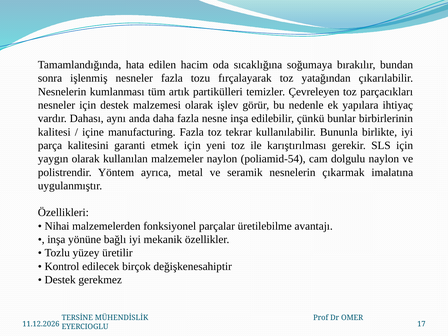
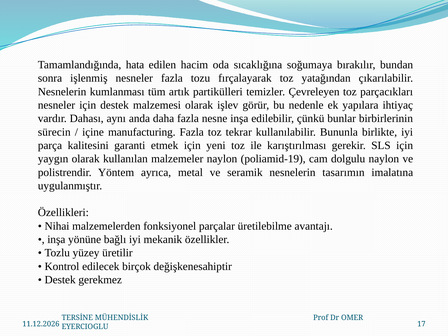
kalitesi: kalitesi -> sürecin (54, 132)
poliamid-54: poliamid-54 -> poliamid-19 (273, 159)
çıkarmak: çıkarmak -> tasarımın (343, 172)
